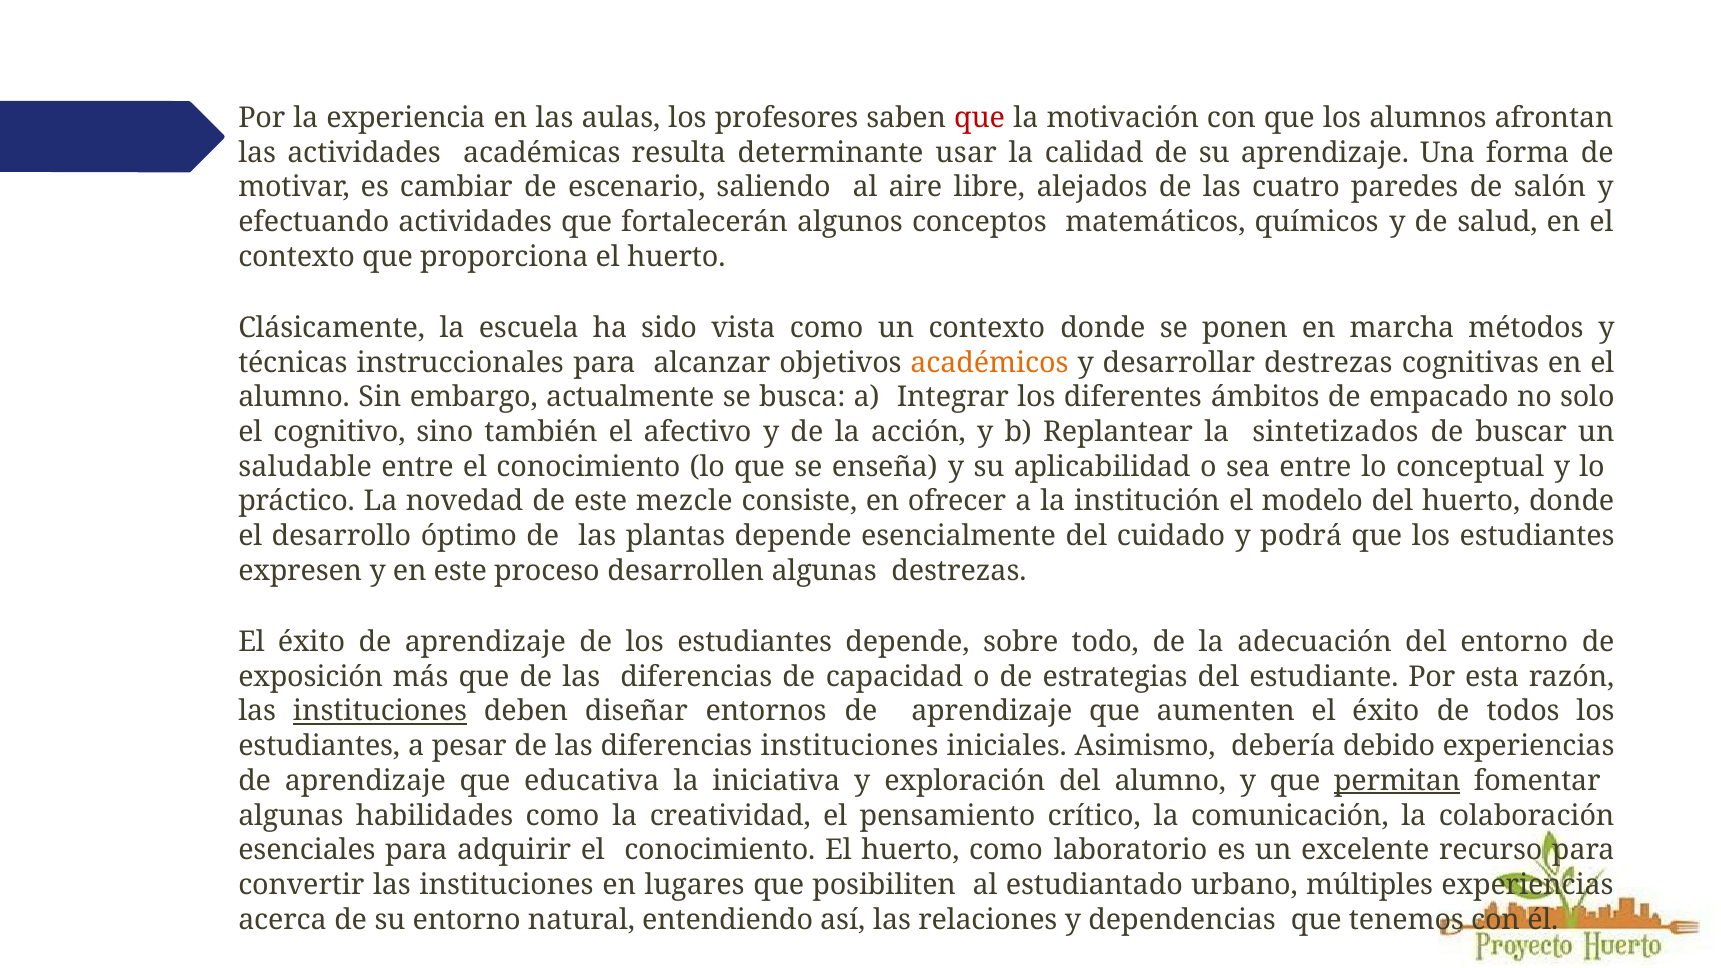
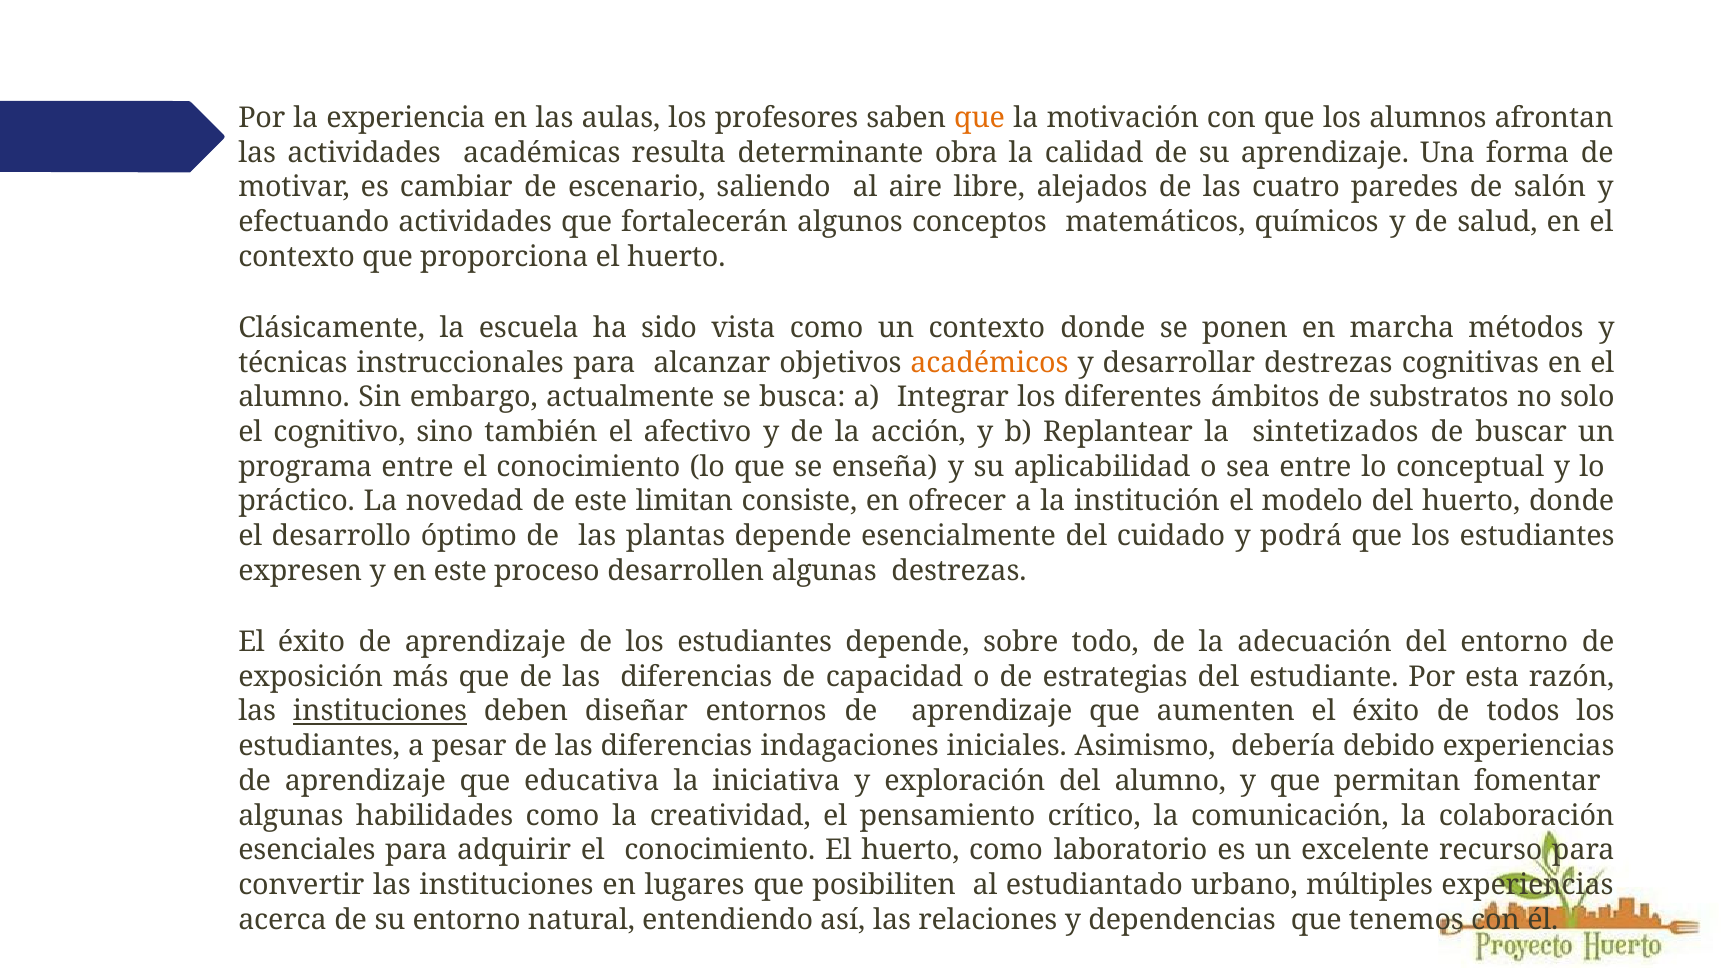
que colour: red -> orange (980, 118)
usar: usar -> obra (966, 153)
empacado: empacado -> substratos (1439, 397)
saludable: saludable -> programa (305, 467)
mezcle: mezcle -> limitan (685, 502)
diferencias instituciones: instituciones -> indagaciones (850, 746)
permitan underline: present -> none (1397, 781)
